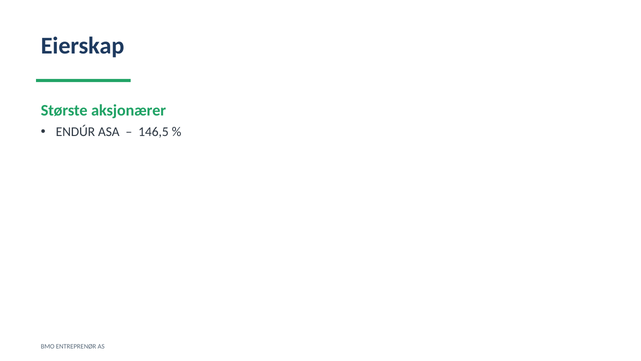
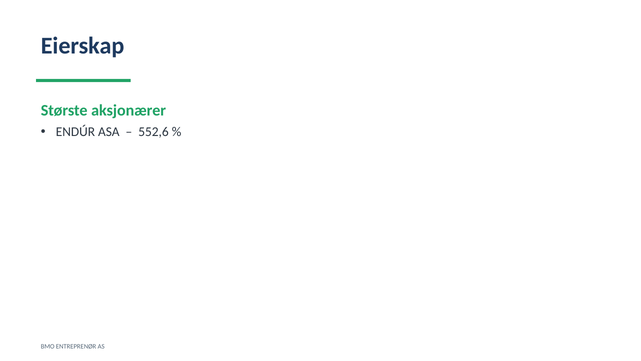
146,5: 146,5 -> 552,6 (153, 132)
